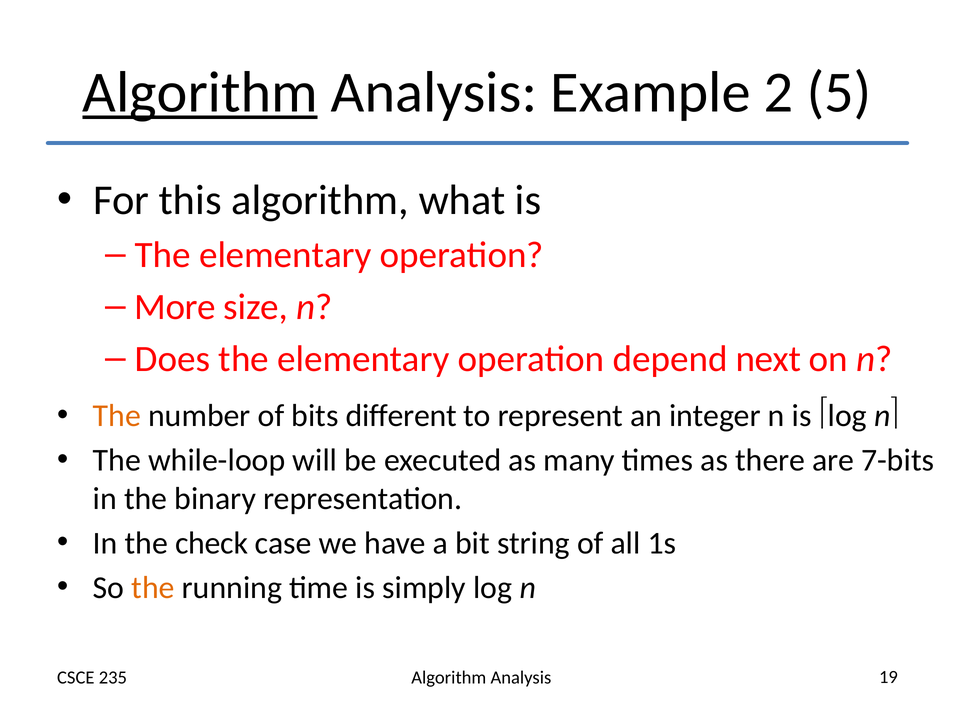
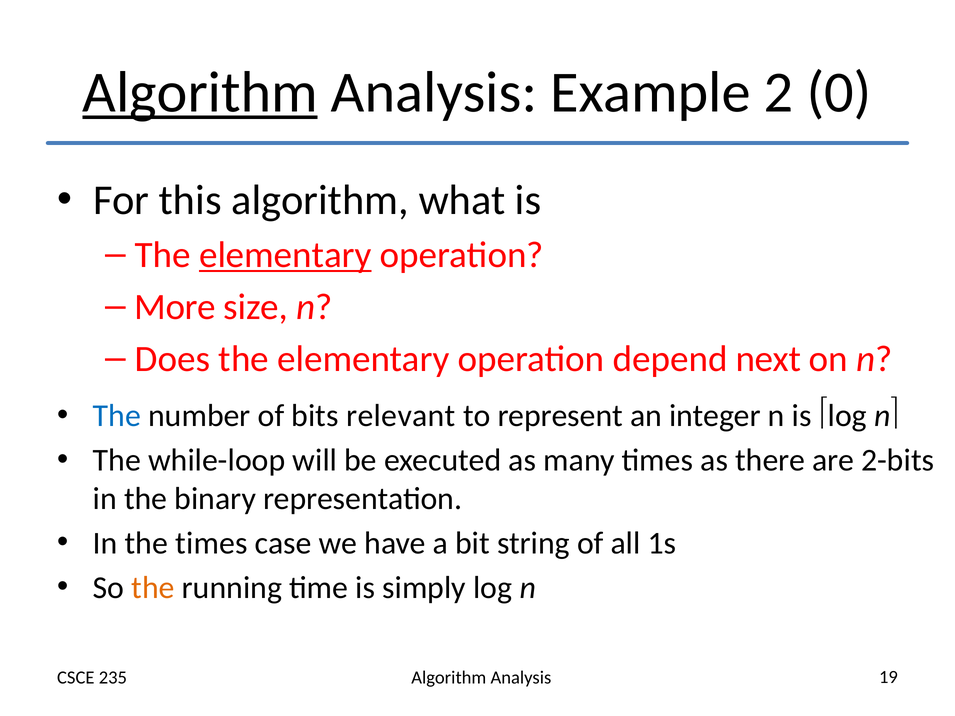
5: 5 -> 0 (839, 92)
elementary underline: none -> present (285, 255)
The colour: orange -> blue (117, 416)
different: different -> relevant (401, 416)
7-bits: 7-bits -> 2-bits (898, 461)
the check: check -> times (211, 543)
